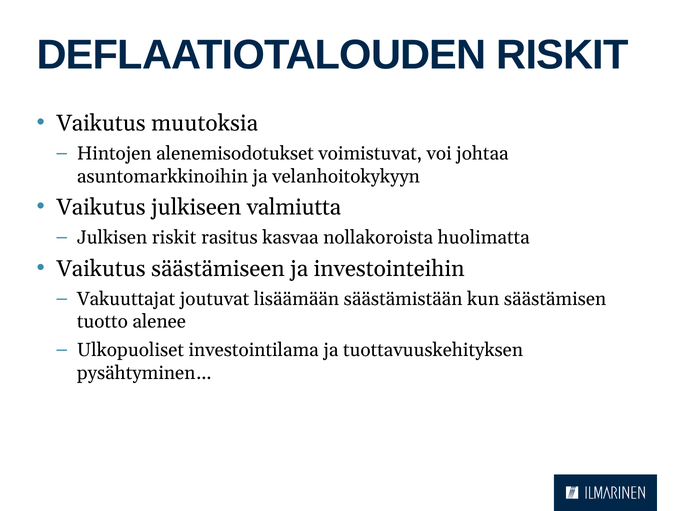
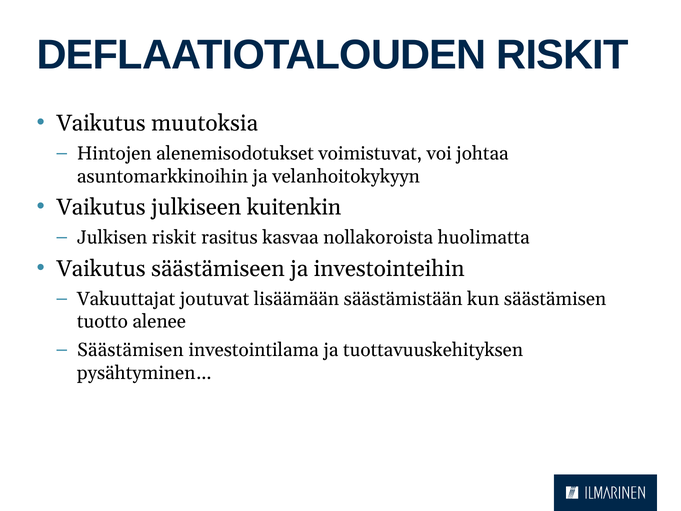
valmiutta: valmiutta -> kuitenkin (294, 207)
Ulkopuoliset: Ulkopuoliset -> Säästämisen (130, 350)
